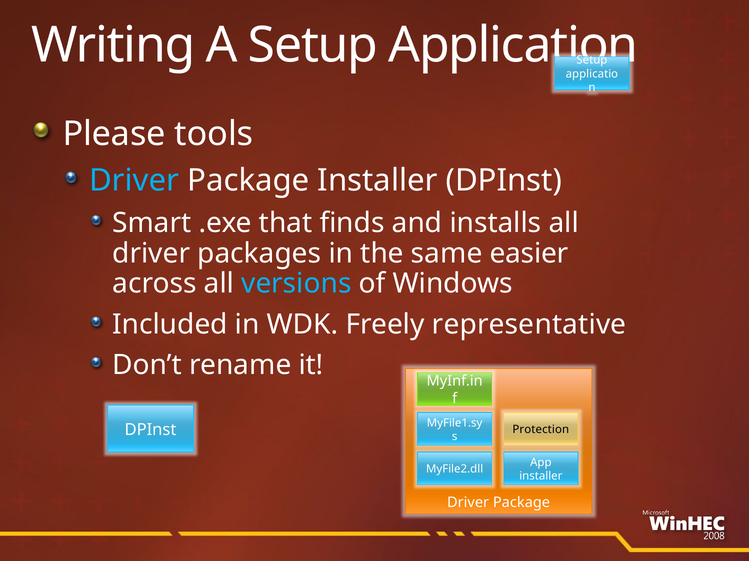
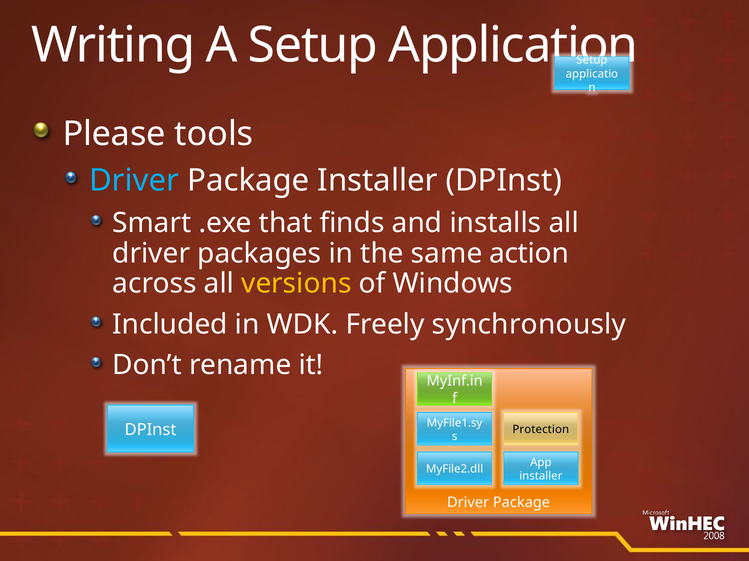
easier: easier -> action (529, 254)
versions colour: light blue -> yellow (296, 284)
representative: representative -> synchronously (529, 325)
